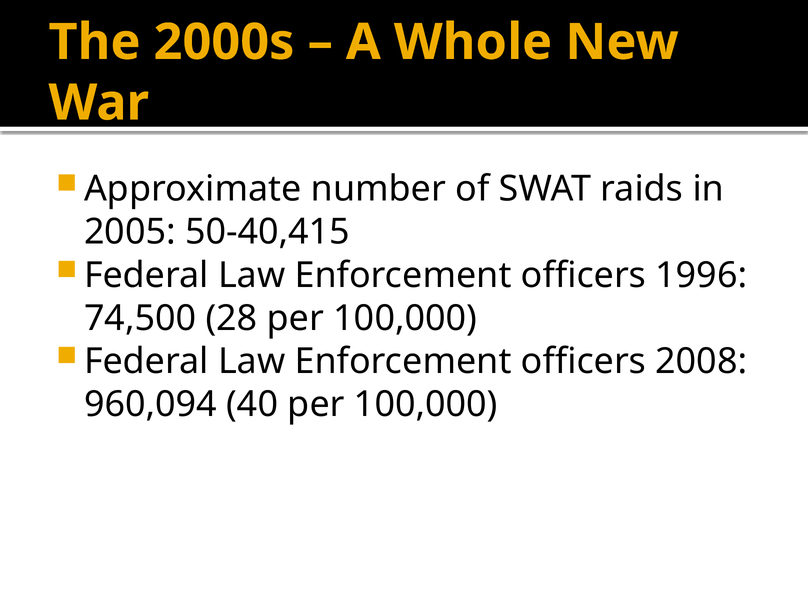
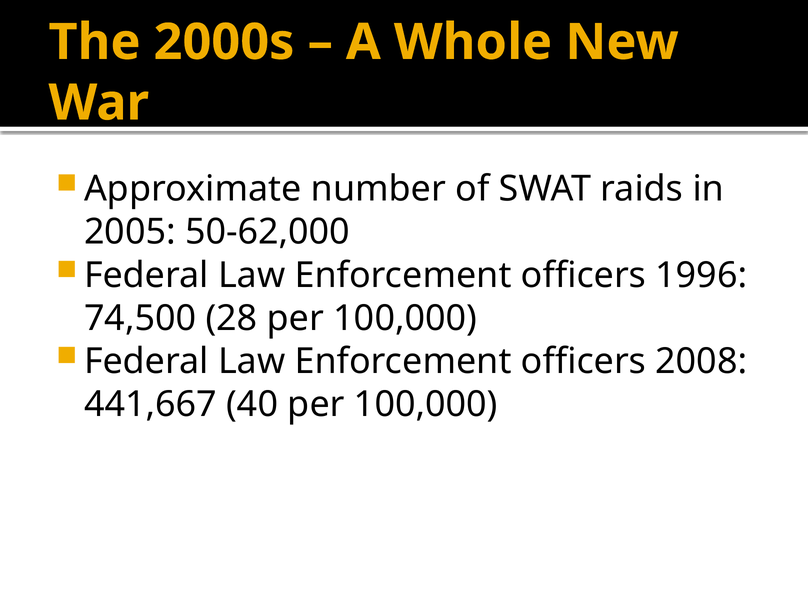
50-40,415: 50-40,415 -> 50-62,000 (268, 232)
960,094: 960,094 -> 441,667 (150, 405)
